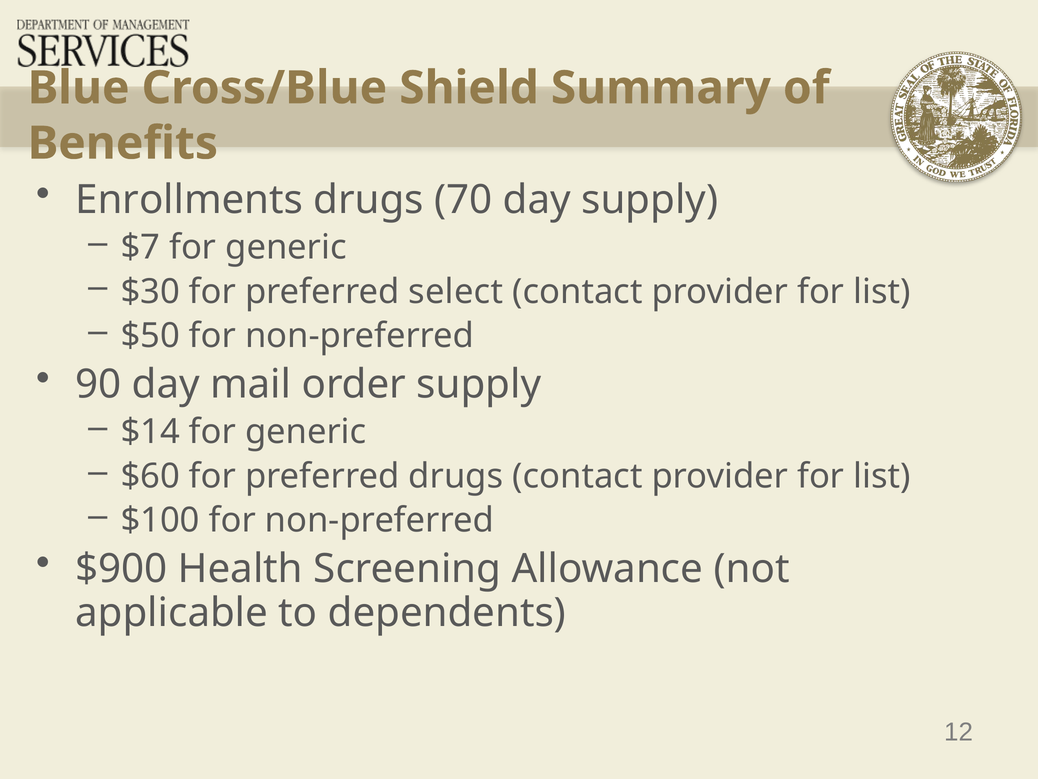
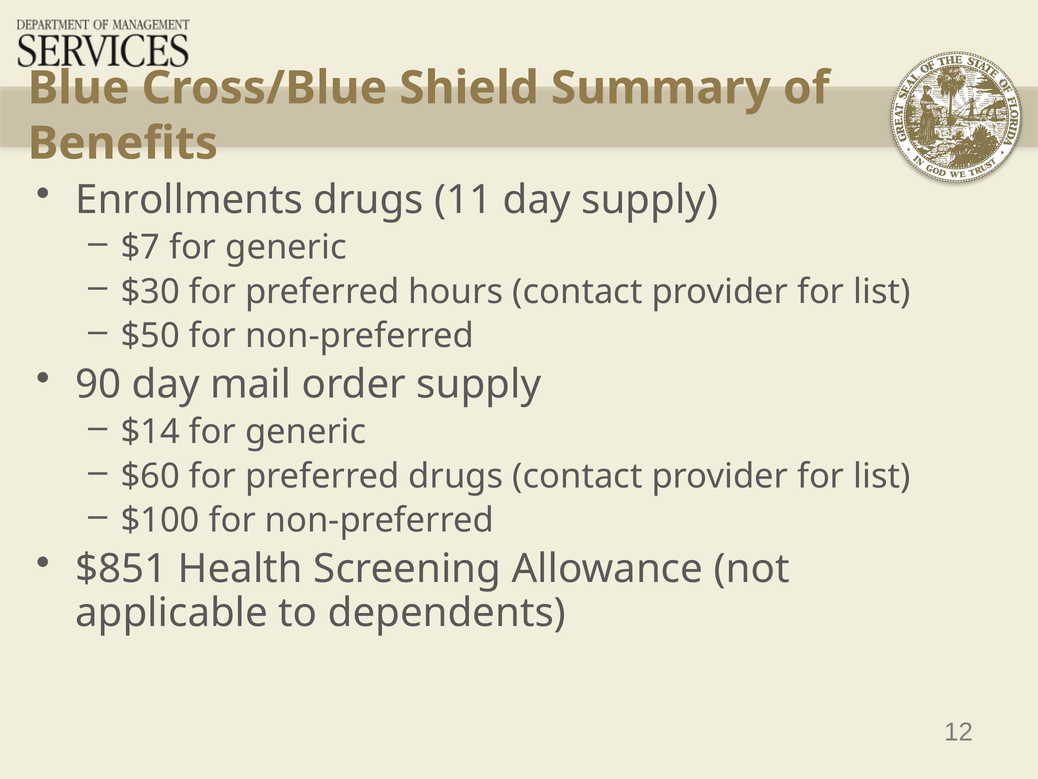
70: 70 -> 11 (463, 200)
select: select -> hours (456, 291)
$900: $900 -> $851 (121, 569)
